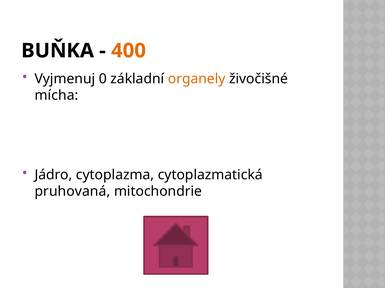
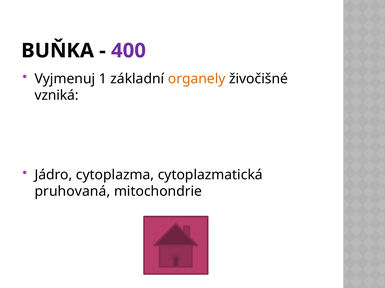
400 colour: orange -> purple (128, 51)
0: 0 -> 1 (103, 79)
mícha: mícha -> vzniká (57, 96)
